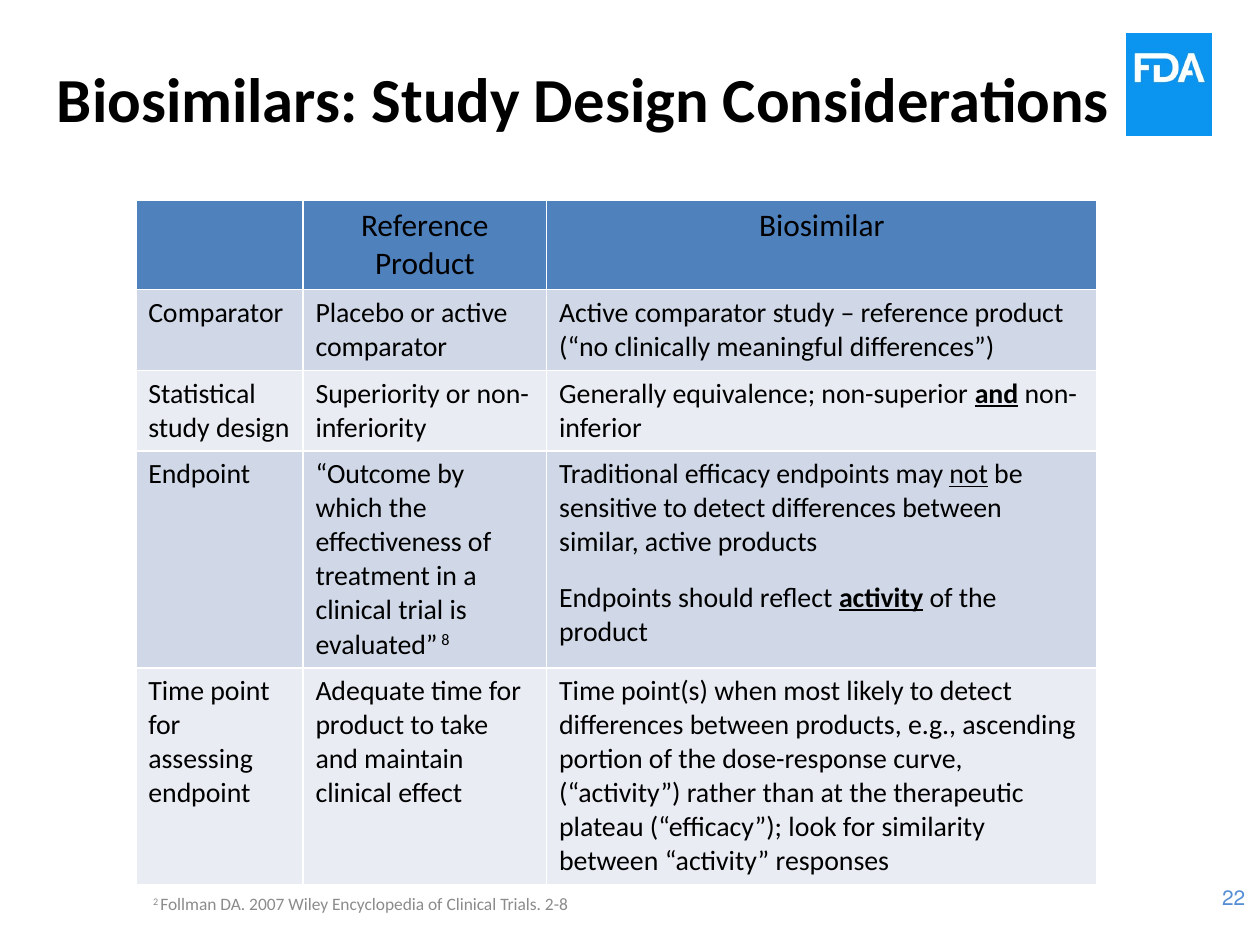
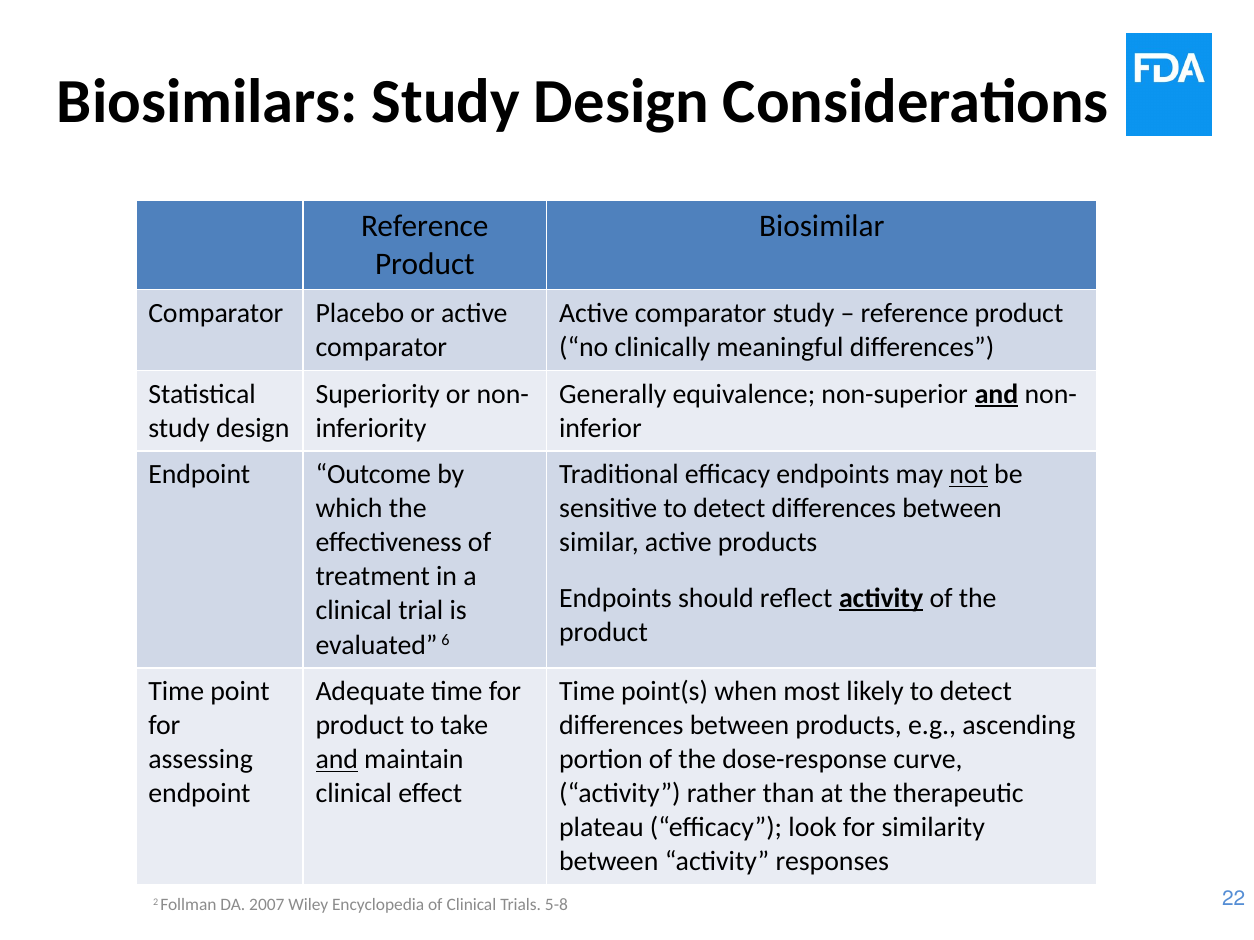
8: 8 -> 6 (446, 641)
and underline: none -> present (337, 760)
2-8: 2-8 -> 5-8 (556, 905)
